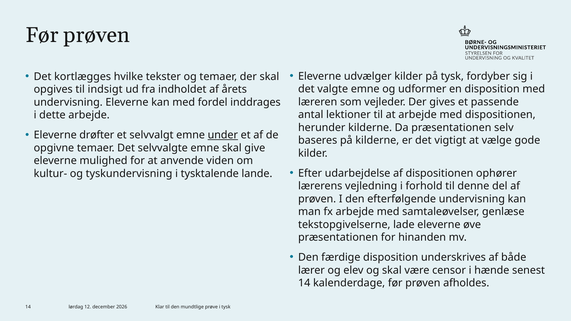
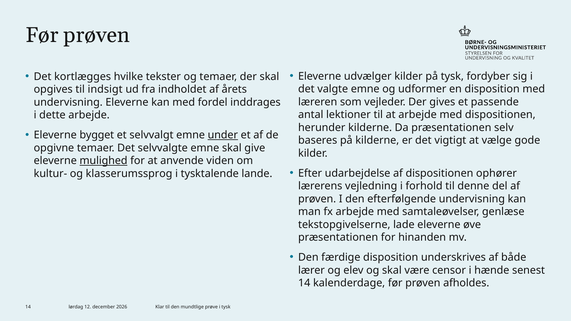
drøfter: drøfter -> bygget (97, 135)
mulighed underline: none -> present (104, 161)
tyskundervisning: tyskundervisning -> klasserumssprog (129, 174)
